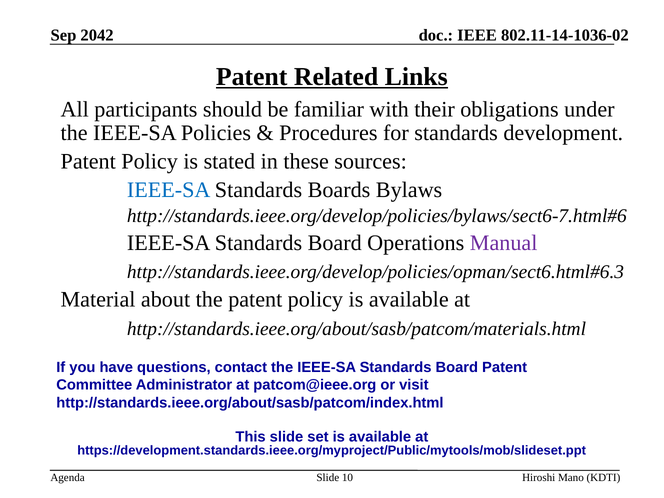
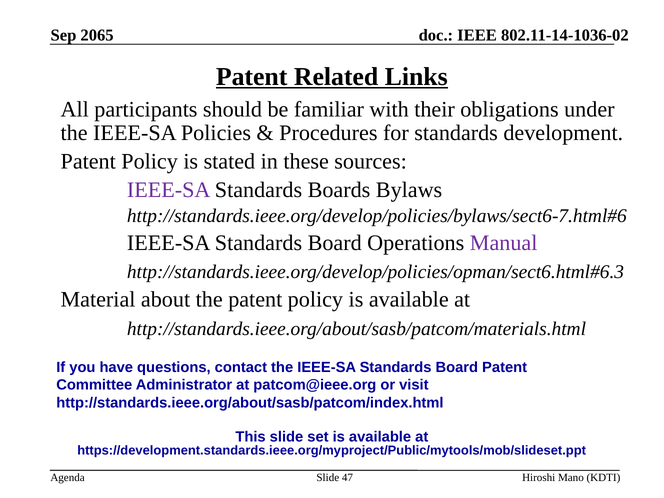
2042: 2042 -> 2065 (97, 35)
IEEE-SA colour: blue -> purple (169, 190)
10: 10 -> 47 (347, 478)
